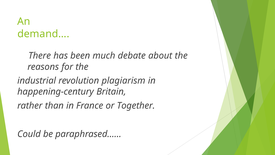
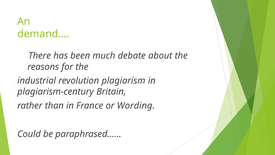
happening-century: happening-century -> plagiarism-century (56, 92)
Together: Together -> Wording (136, 105)
